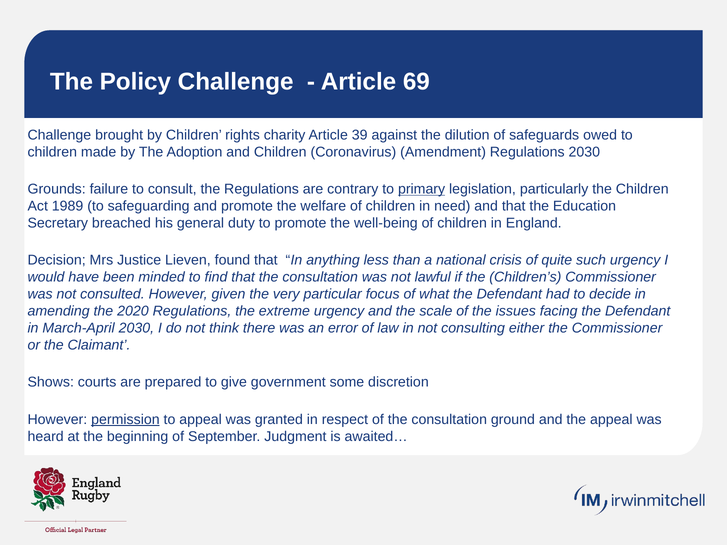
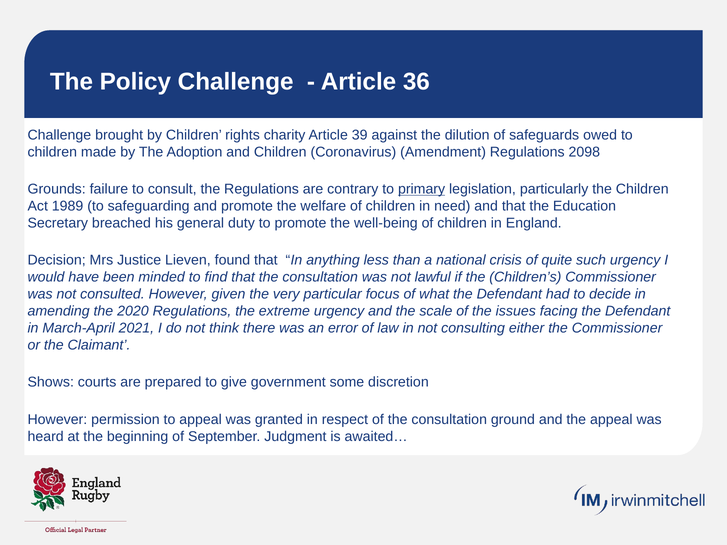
69: 69 -> 36 (416, 82)
Regulations 2030: 2030 -> 2098 (584, 152)
March-April 2030: 2030 -> 2021 (136, 328)
permission underline: present -> none (125, 420)
